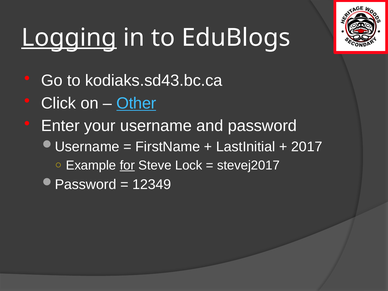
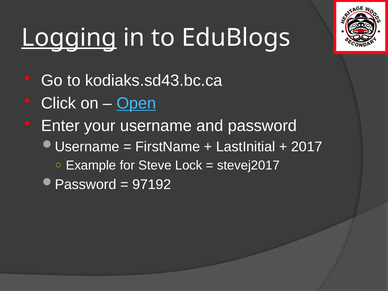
Other: Other -> Open (136, 103)
for underline: present -> none (127, 165)
12349: 12349 -> 97192 (152, 184)
